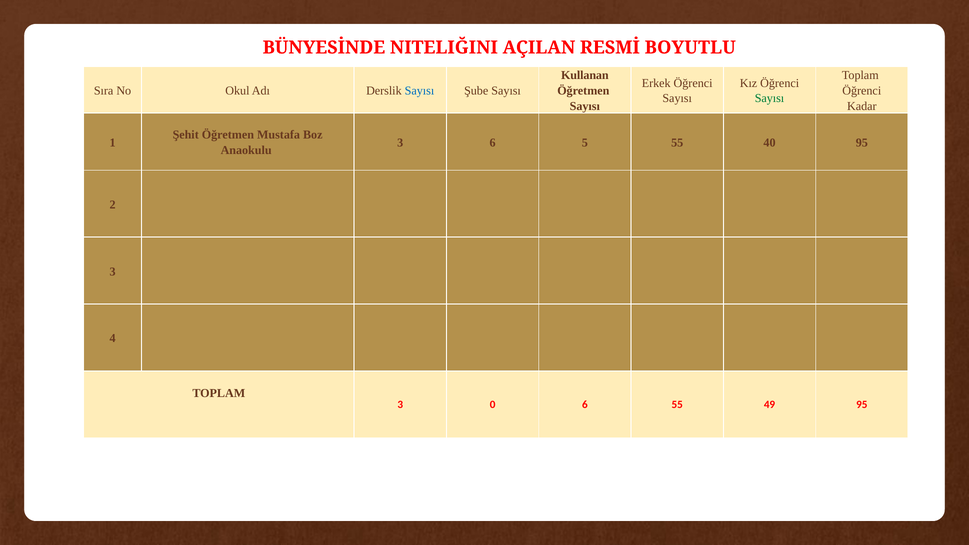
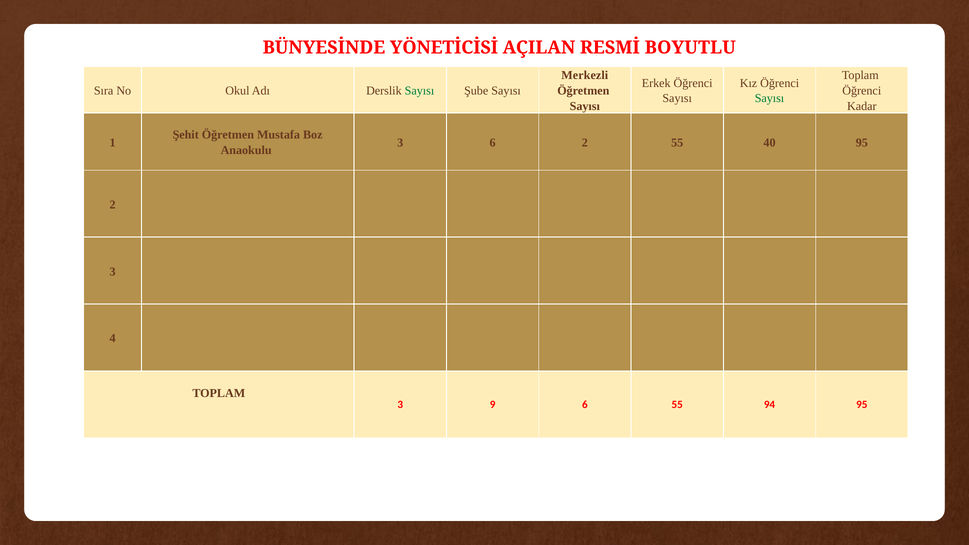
NITELIĞINI: NITELIĞINI -> YÖNETİCİSİ (444, 48)
Kullanan: Kullanan -> Merkezli (585, 75)
Sayısı colour: blue -> green (419, 91)
6 5: 5 -> 2 (585, 143)
0: 0 -> 9 (493, 405)
49: 49 -> 94 (769, 405)
